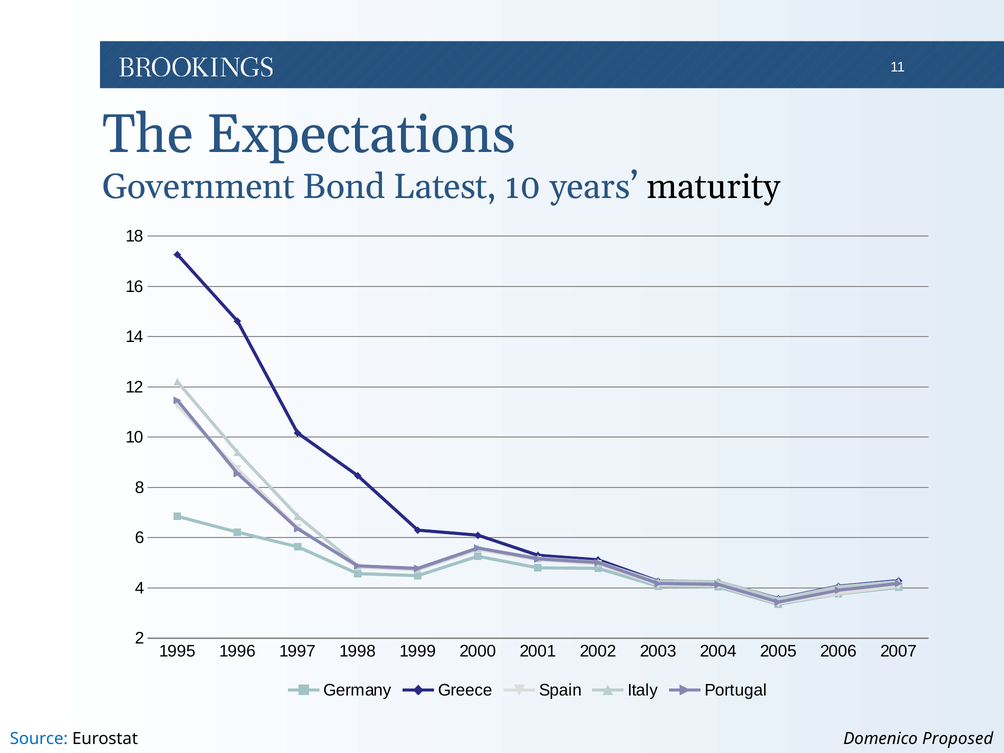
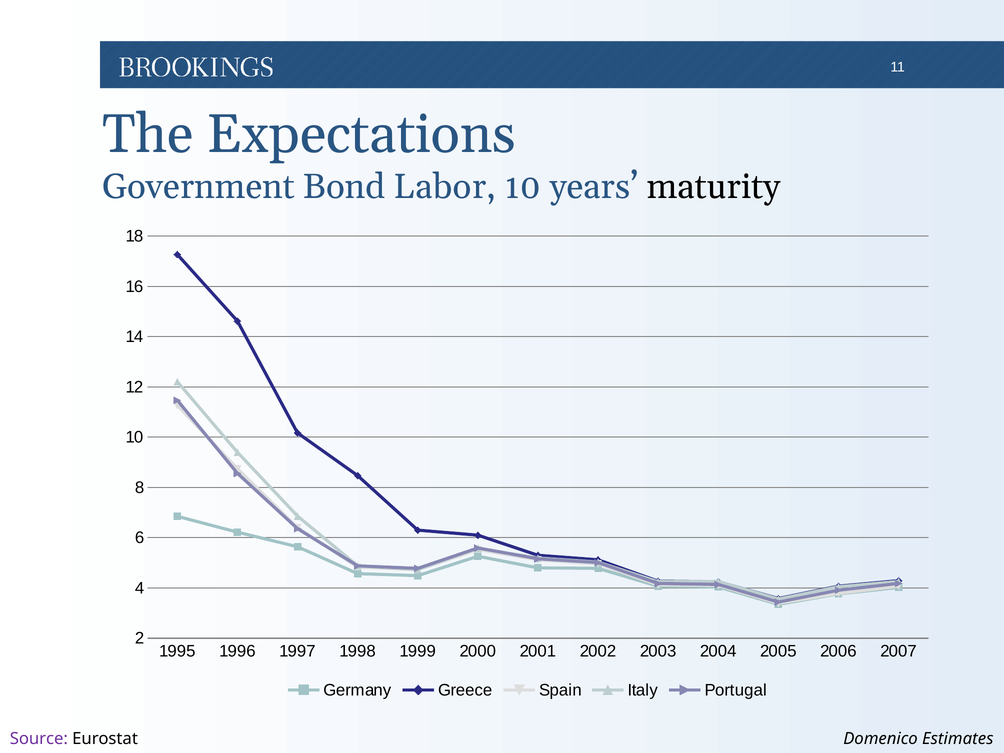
Latest: Latest -> Labor (445, 187)
Source colour: blue -> purple (39, 739)
Proposed: Proposed -> Estimates (958, 739)
